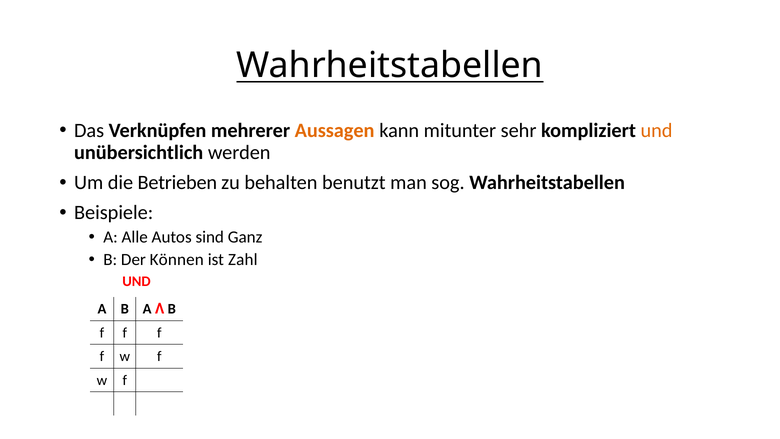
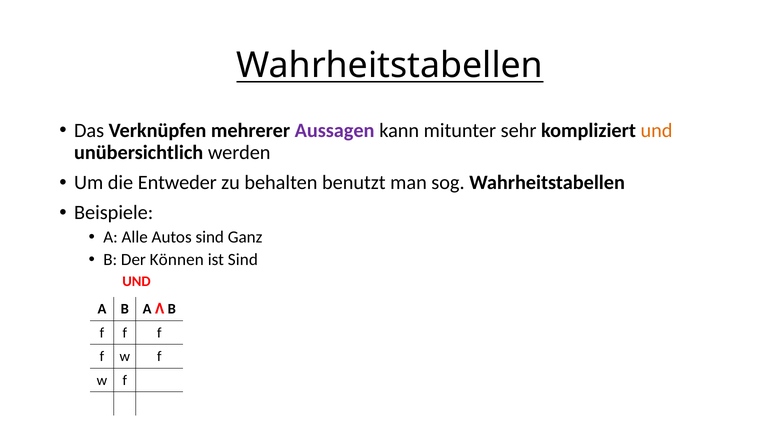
Aussagen colour: orange -> purple (335, 131)
Betrieben: Betrieben -> Entweder (177, 183)
ist Zahl: Zahl -> Sind (243, 259)
